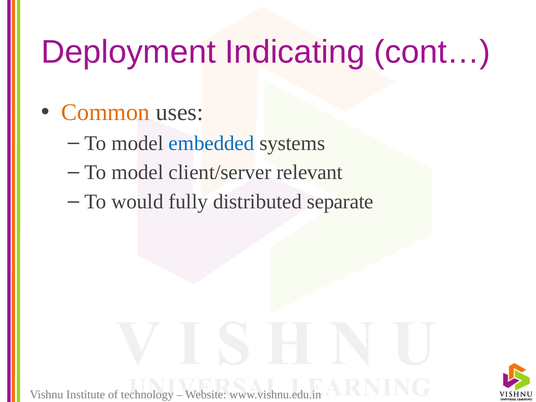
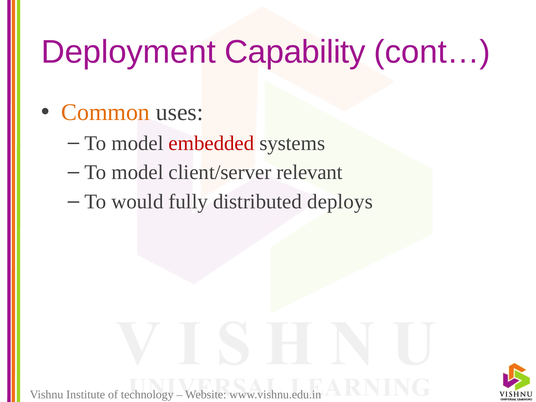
Indicating: Indicating -> Capability (295, 52)
embedded colour: blue -> red (211, 143)
separate: separate -> deploys (340, 202)
